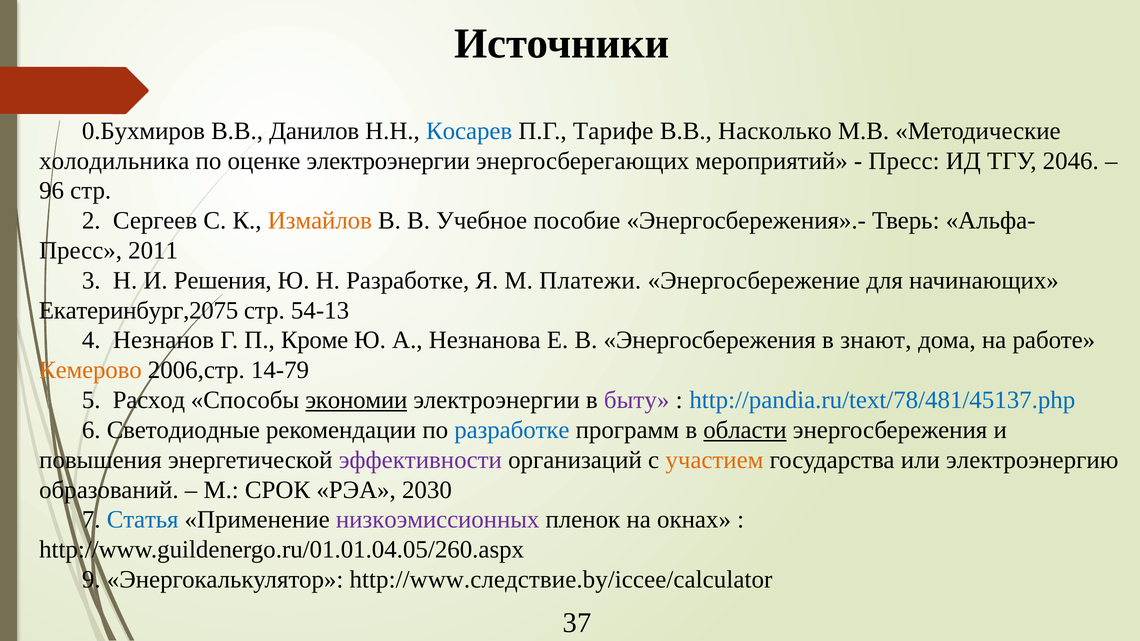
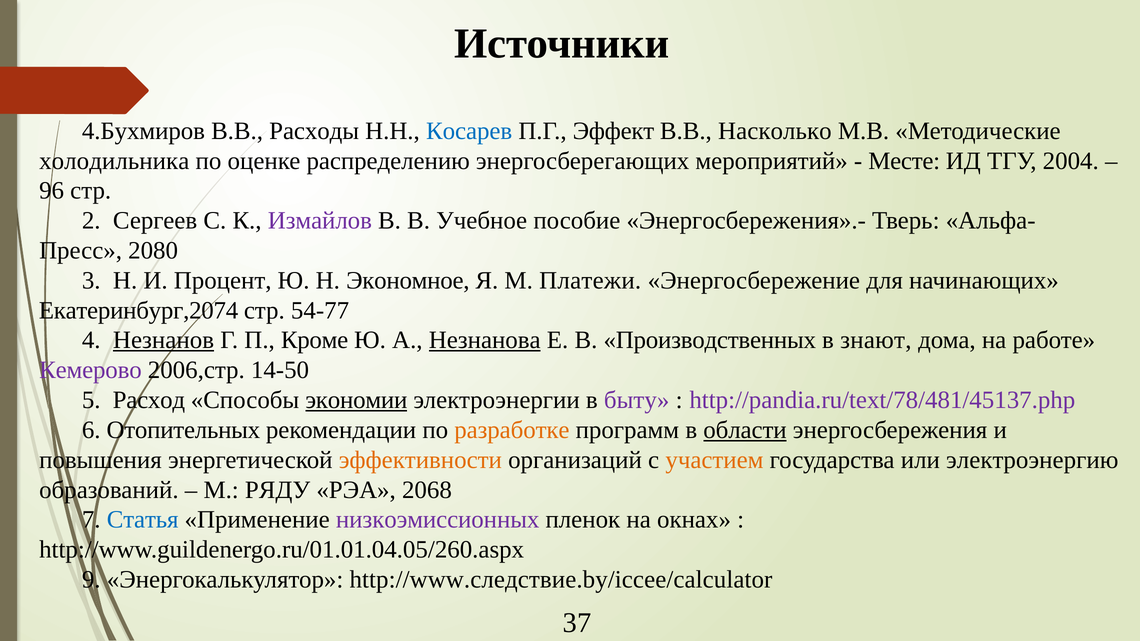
0.Бухмиров: 0.Бухмиров -> 4.Бухмиров (143, 131)
Данилов: Данилов -> Расходы (314, 131)
Тарифе: Тарифе -> Эффект (613, 131)
оценке электроэнергии: электроэнергии -> распределению (388, 161)
Пресс: Пресс -> Месте (904, 161)
2046: 2046 -> 2004 (1071, 161)
Измайлов colour: orange -> purple (320, 221)
2011: 2011 -> 2080 (153, 251)
Решения: Решения -> Процент (223, 281)
Н Разработке: Разработке -> Экономное (408, 281)
Екатеринбург,2075: Екатеринбург,2075 -> Екатеринбург,2074 (139, 310)
54-13: 54-13 -> 54-77 (320, 310)
Незнанов underline: none -> present (164, 340)
Незнанова underline: none -> present (485, 340)
В Энергосбережения: Энергосбережения -> Производственных (710, 340)
Кемерово colour: orange -> purple (90, 370)
14-79: 14-79 -> 14-50 (280, 370)
http://pandia.ru/text/78/481/45137.php colour: blue -> purple (882, 400)
Светодиодные: Светодиодные -> Отопительных (183, 430)
разработке colour: blue -> orange (512, 430)
эффективности colour: purple -> orange (420, 460)
СРОК: СРОК -> РЯДУ (278, 490)
2030: 2030 -> 2068 (427, 490)
